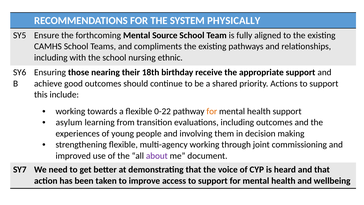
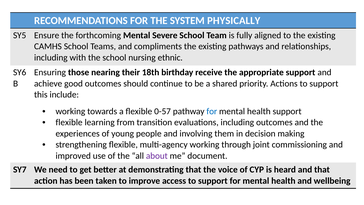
Source: Source -> Severe (165, 35)
0-22: 0-22 -> 0-57 (163, 111)
for colour: orange -> blue (212, 111)
asylum: asylum -> flexible (69, 122)
